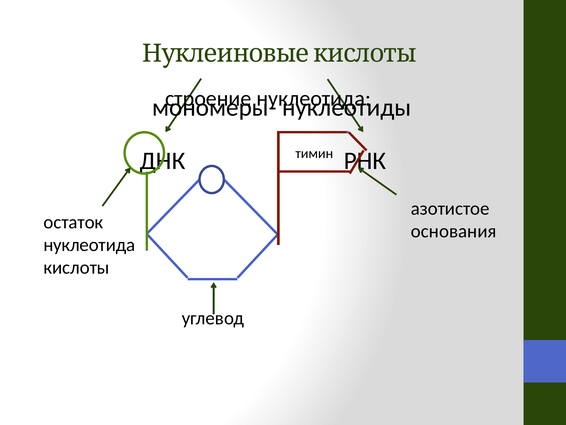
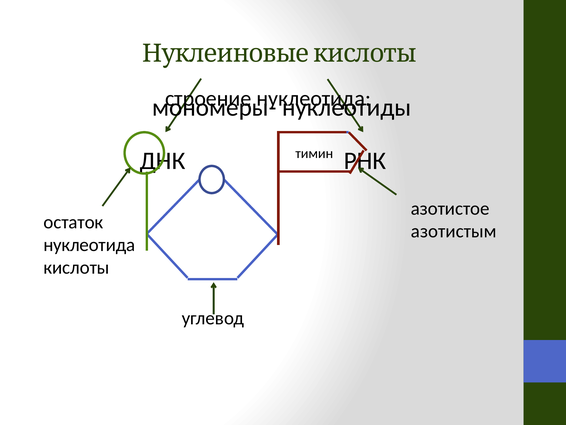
основания: основания -> азотистым (454, 231)
